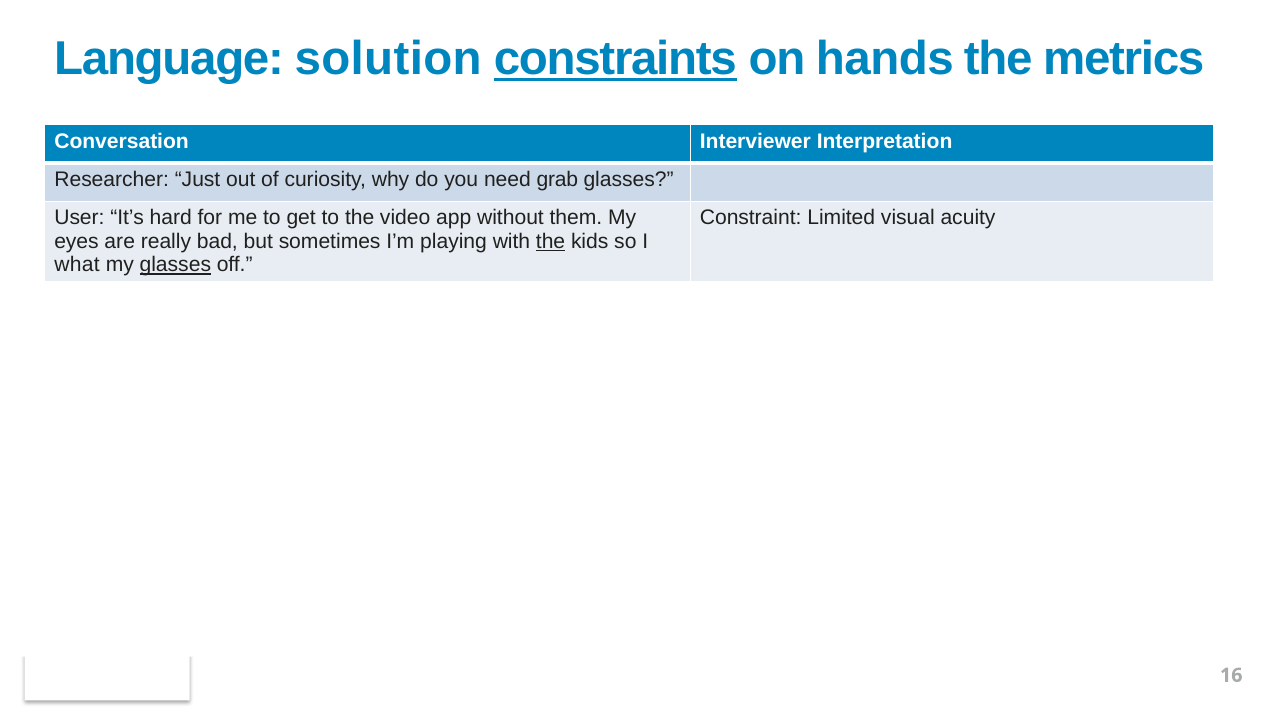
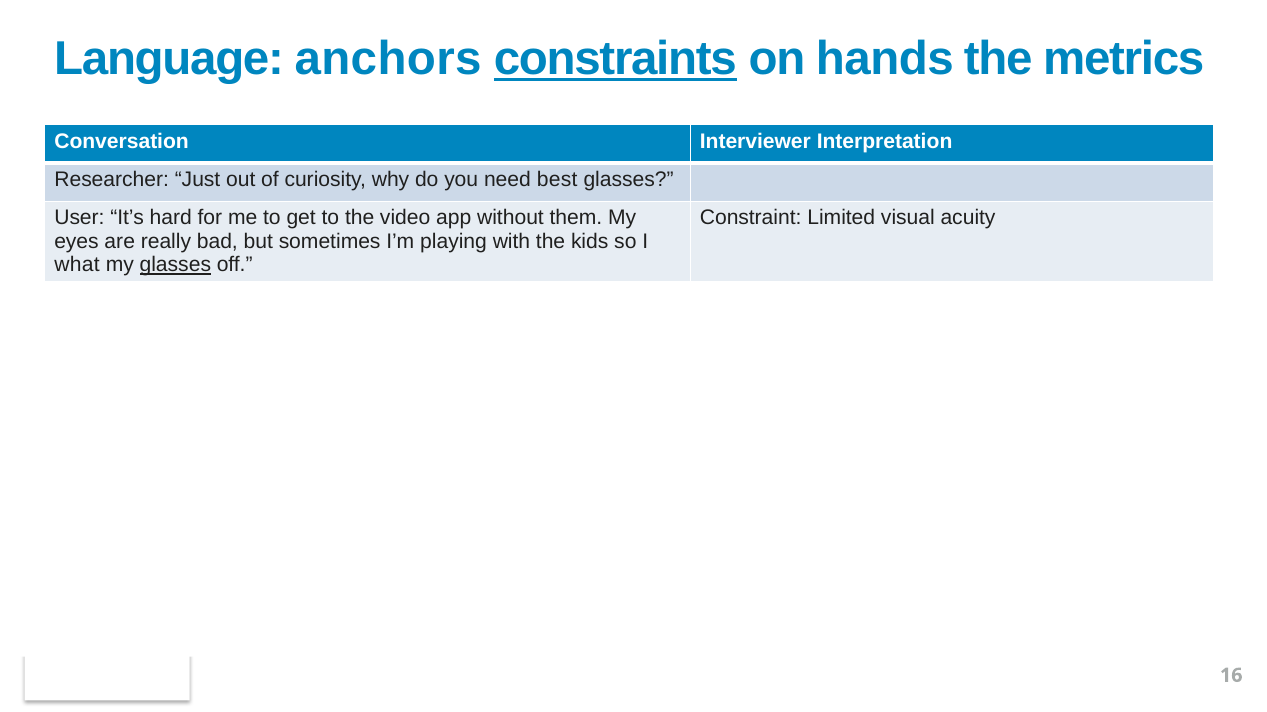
solution: solution -> anchors (388, 59)
grab: grab -> best (557, 180)
the underline: present -> none (551, 242)
